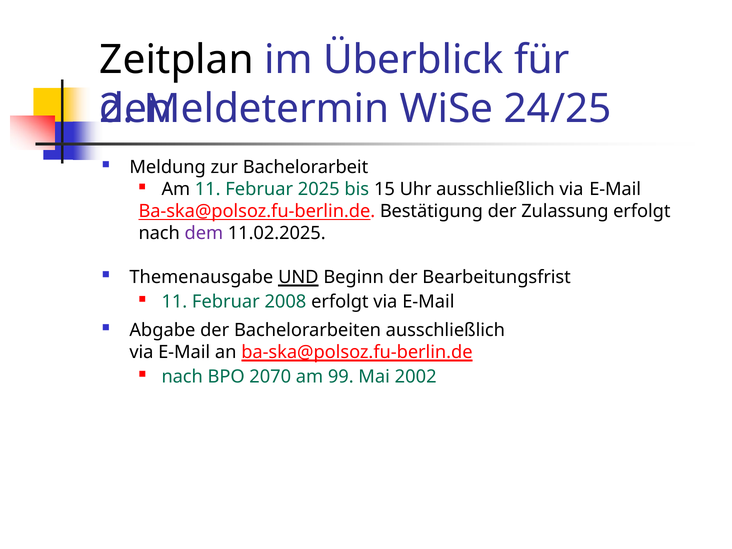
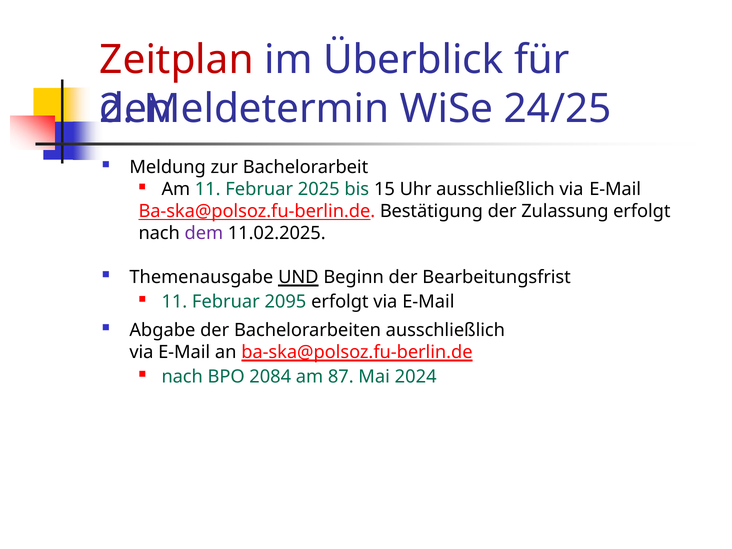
Zeitplan colour: black -> red (177, 60)
2008: 2008 -> 2095 (285, 302)
2070: 2070 -> 2084 (270, 377)
99: 99 -> 87 (341, 377)
2002: 2002 -> 2024 (416, 377)
